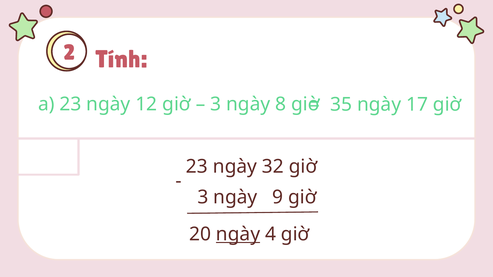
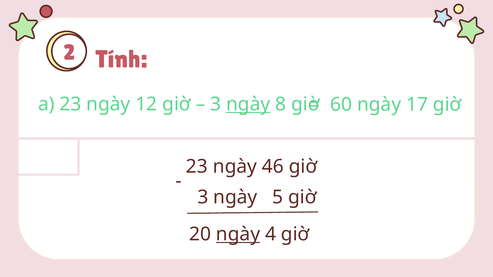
ngày underline: none -> present (248, 104)
35: 35 -> 60 (341, 105)
32: 32 -> 46 (273, 167)
9: 9 -> 5 (278, 198)
